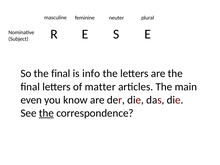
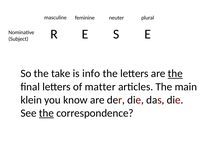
So the final: final -> take (61, 74)
the underline: none -> present (175, 74)
even: even -> klein (31, 100)
